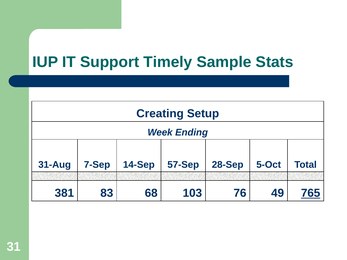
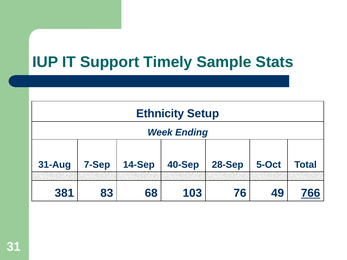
Creating: Creating -> Ethnicity (160, 114)
57-Sep: 57-Sep -> 40-Sep (183, 165)
765: 765 -> 766 (311, 193)
